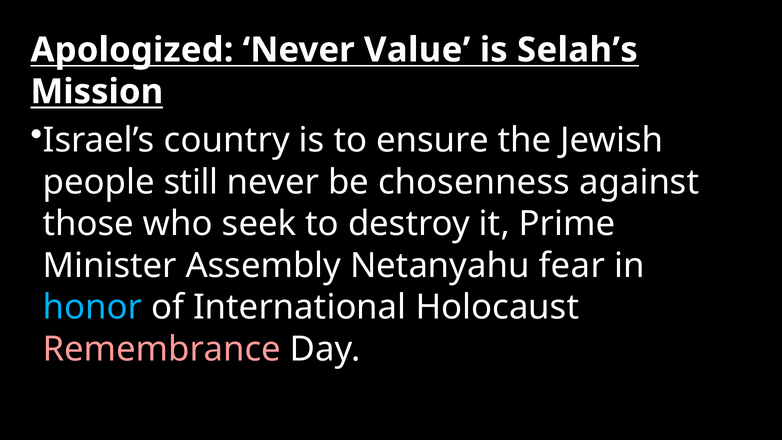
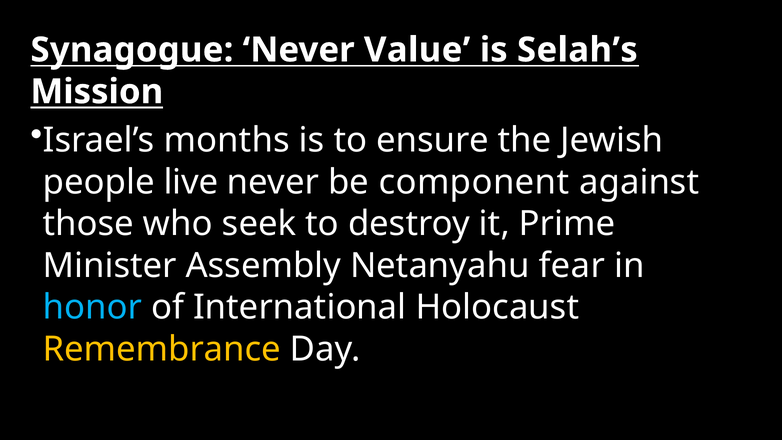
Apologized: Apologized -> Synagogue (132, 50)
country: country -> months (227, 140)
still: still -> live (191, 182)
chosenness: chosenness -> component (474, 182)
Remembrance colour: pink -> yellow (162, 349)
